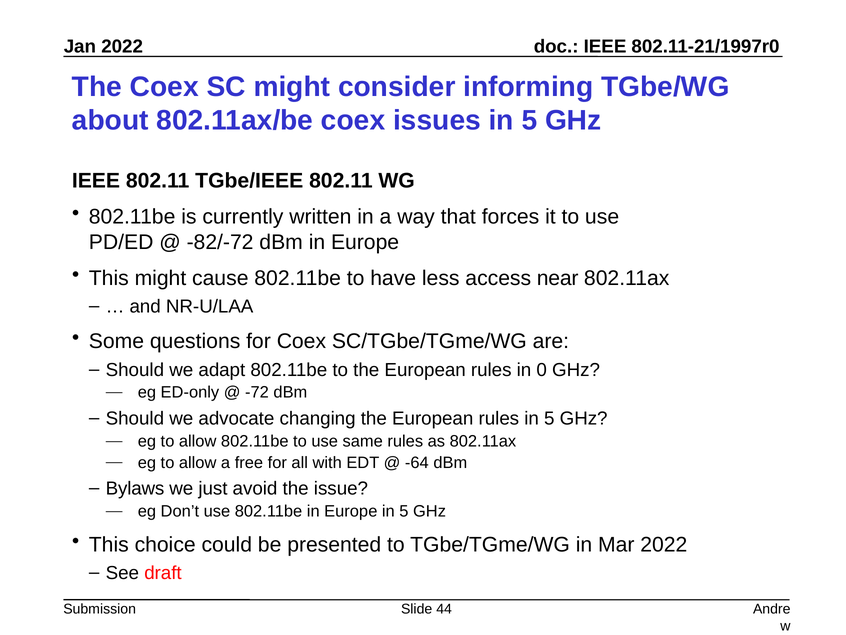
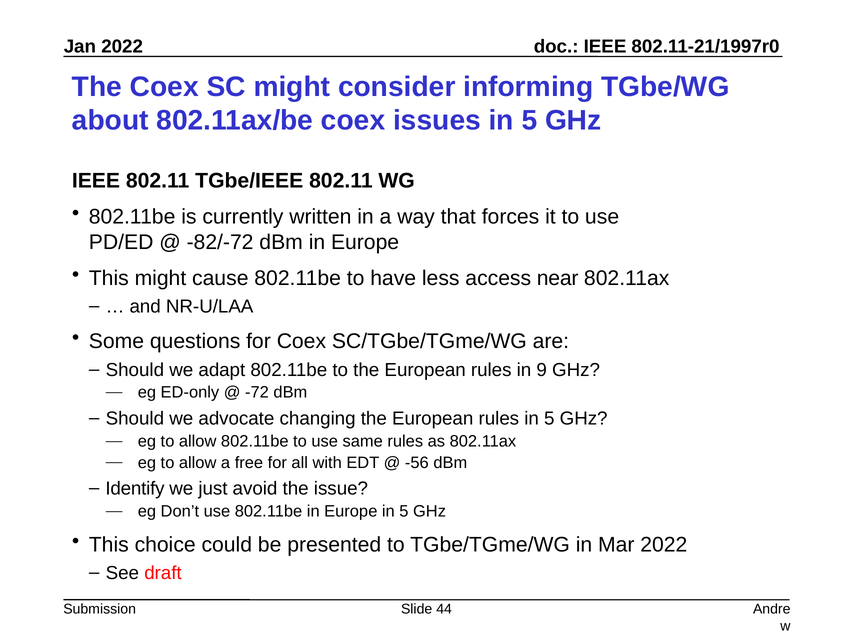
0: 0 -> 9 (542, 370)
-64: -64 -> -56 (417, 462)
Bylaws: Bylaws -> Identify (135, 488)
